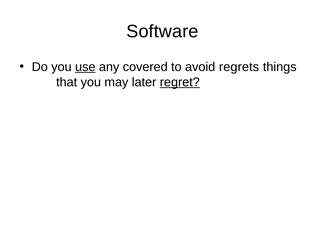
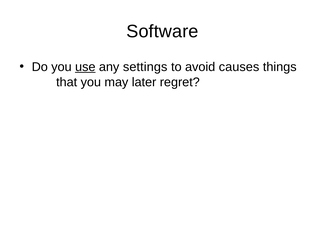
covered: covered -> settings (145, 67)
regrets: regrets -> causes (239, 67)
regret underline: present -> none (180, 82)
